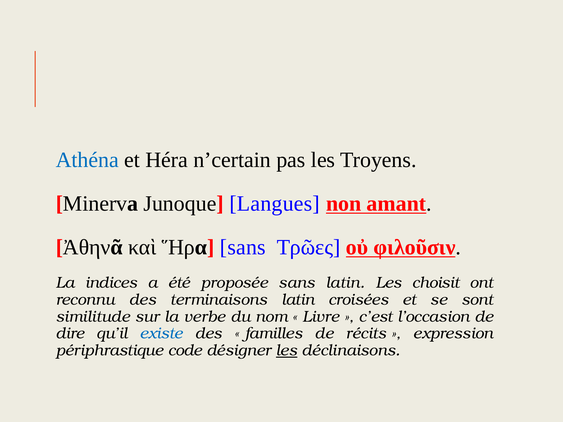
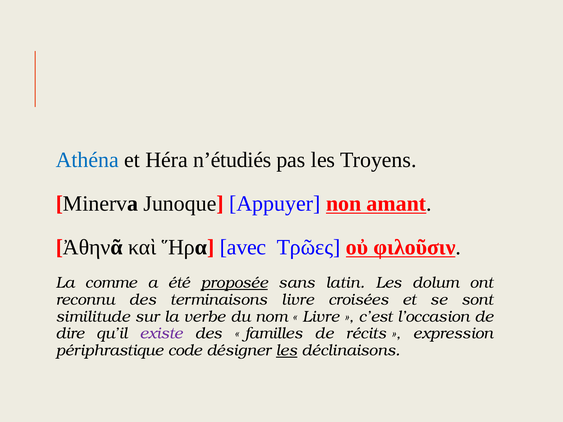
n’certain: n’certain -> n’étudiés (232, 160)
Langues: Langues -> Appuyer (275, 204)
Ἥρα sans: sans -> avec (243, 247)
indices: indices -> comme (111, 283)
proposée underline: none -> present (234, 283)
choisit: choisit -> dolum (436, 283)
terminaisons latin: latin -> livre (298, 300)
existe colour: blue -> purple (161, 334)
